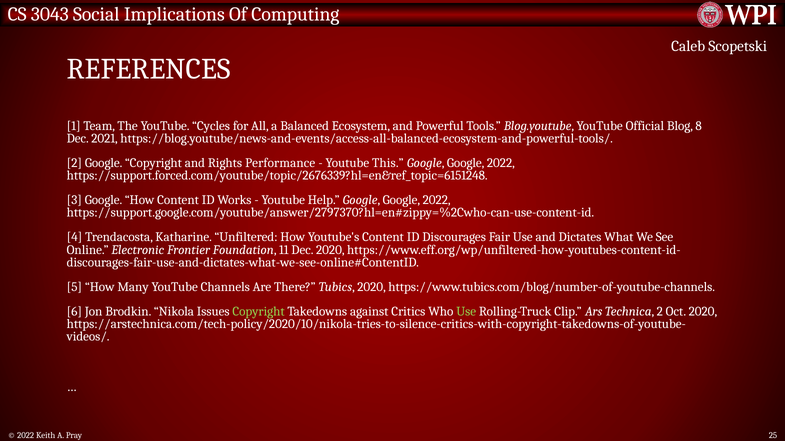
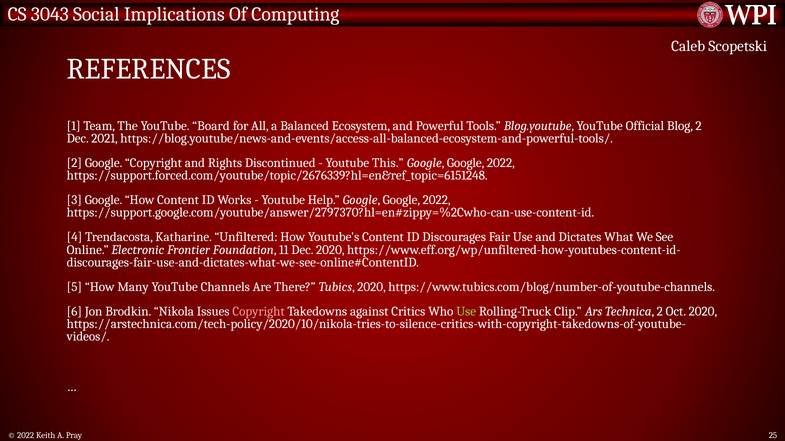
Cycles: Cycles -> Board (211, 126)
Blog 8: 8 -> 2 (699, 126)
Performance: Performance -> Discontinued (280, 163)
Copyright colour: light green -> pink (259, 312)
